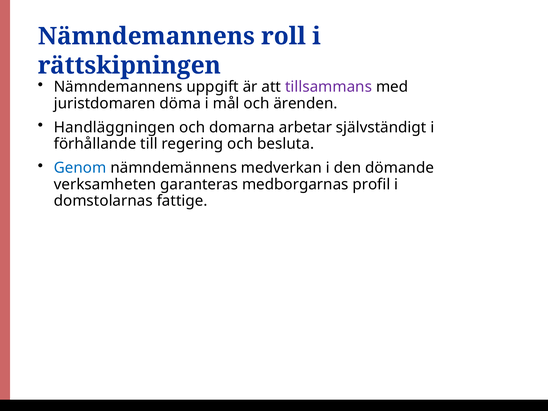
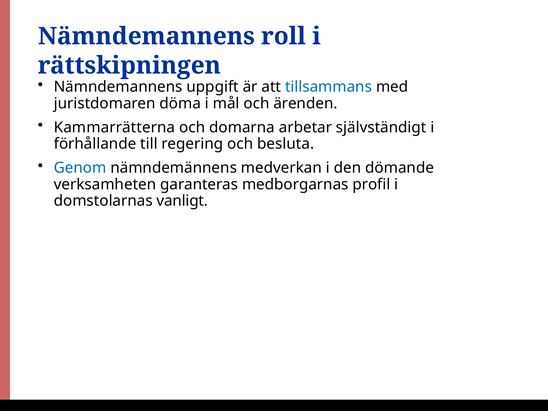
tillsammans colour: purple -> blue (329, 87)
Handläggningen: Handläggningen -> Kammarrätterna (114, 127)
fattige: fattige -> vanligt (182, 201)
